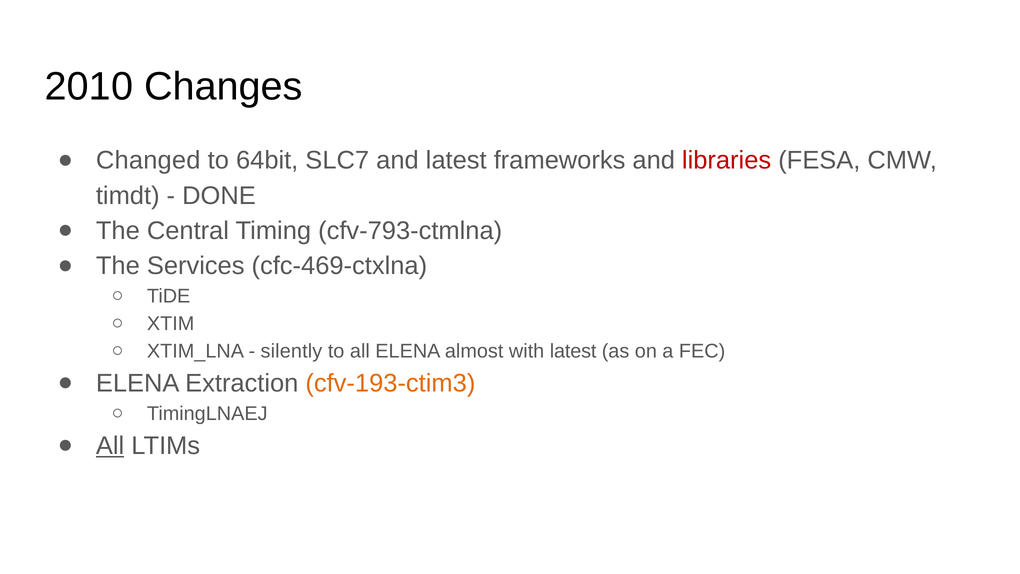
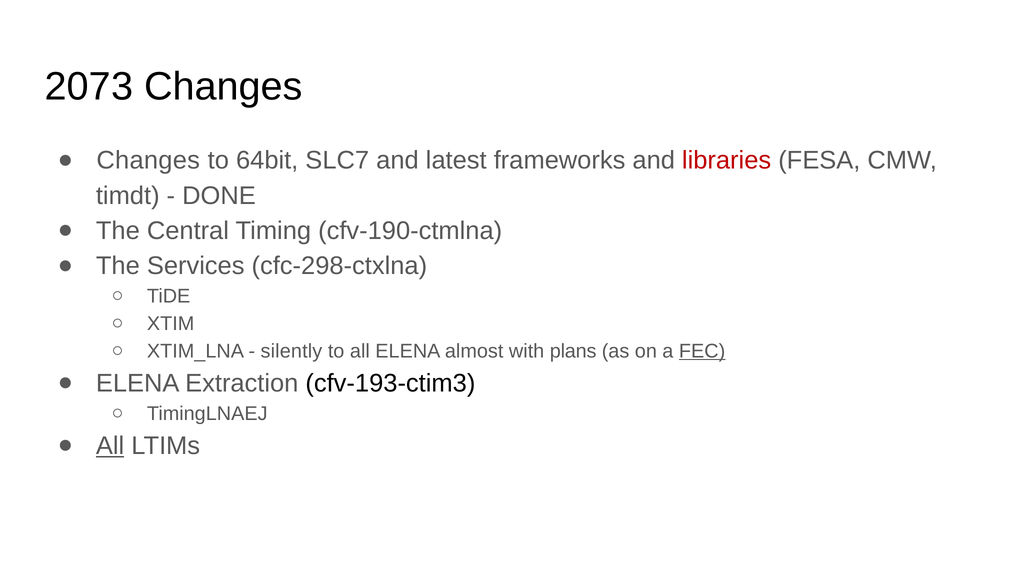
2010: 2010 -> 2073 (89, 86)
Changed: Changed -> Changes (148, 160)
cfv-793-ctmlna: cfv-793-ctmlna -> cfv-190-ctmlna (410, 231)
cfc-469-ctxlna: cfc-469-ctxlna -> cfc-298-ctxlna (339, 266)
with latest: latest -> plans (573, 351)
FEC underline: none -> present (702, 351)
cfv-193-ctim3 colour: orange -> black (390, 383)
